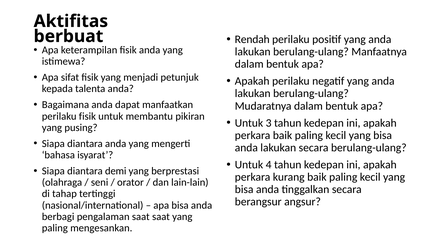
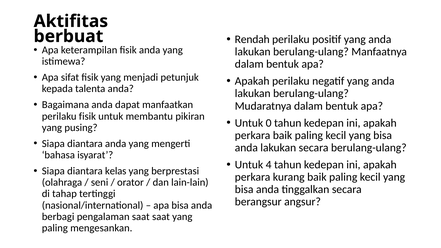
3: 3 -> 0 (269, 123)
demi: demi -> kelas (116, 171)
